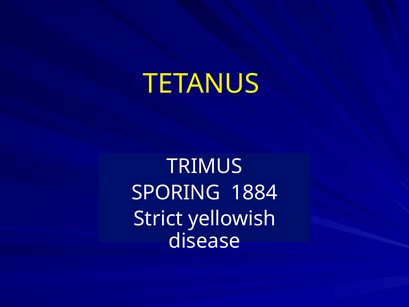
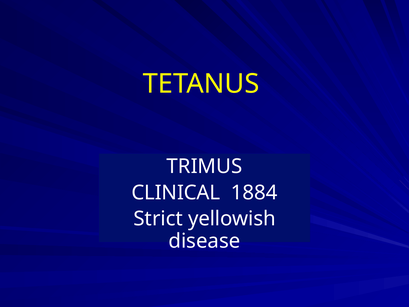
SPORING: SPORING -> CLINICAL (176, 193)
